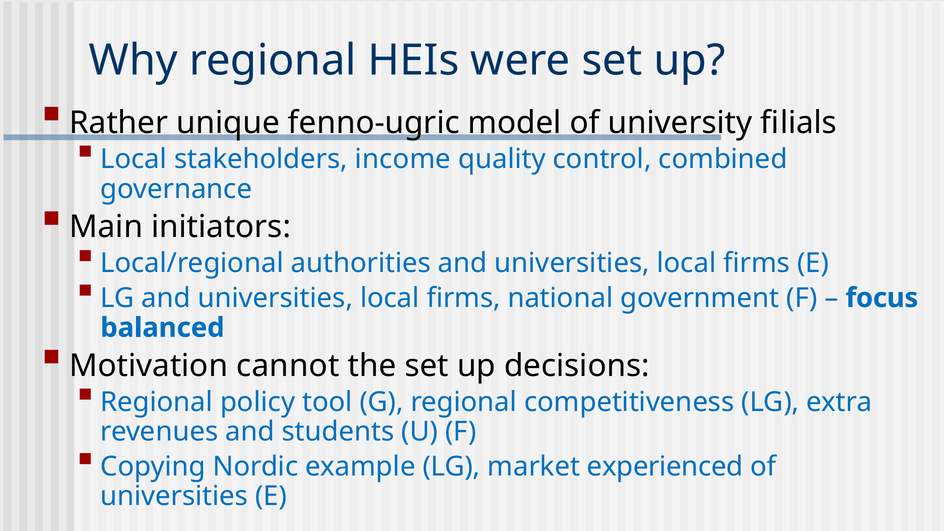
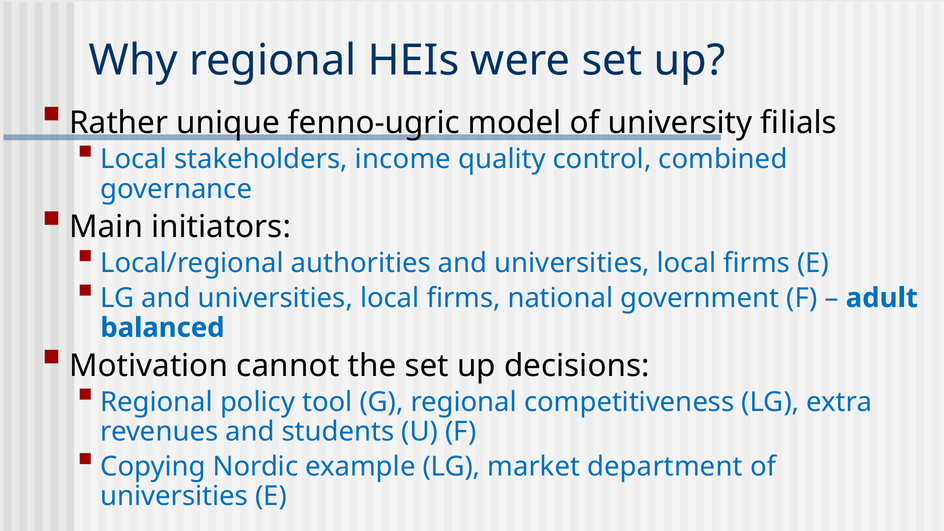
focus: focus -> adult (882, 298)
experienced: experienced -> department (665, 467)
